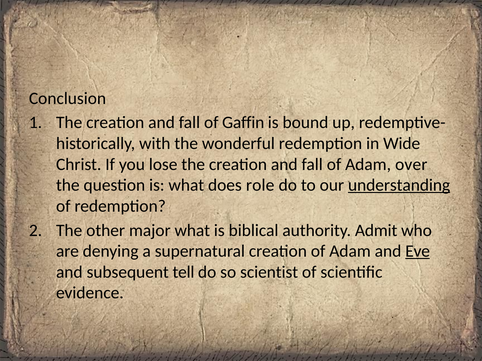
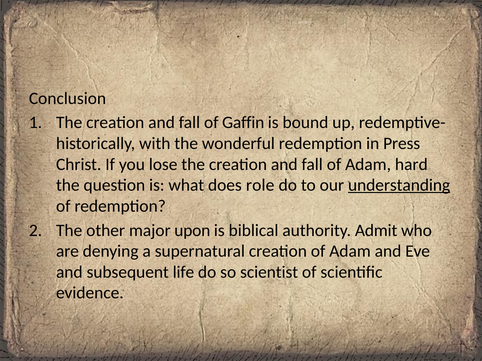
Wide: Wide -> Press (402, 144)
over: over -> hard (411, 165)
major what: what -> upon (192, 231)
Eve underline: present -> none (418, 251)
tell: tell -> life (183, 272)
